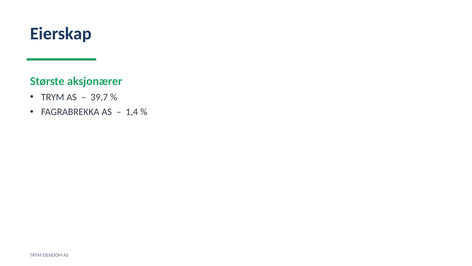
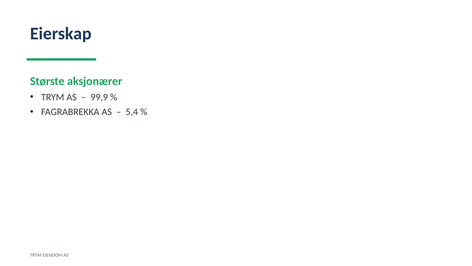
39,7: 39,7 -> 99,9 (99, 97)
1,4: 1,4 -> 5,4 (132, 112)
